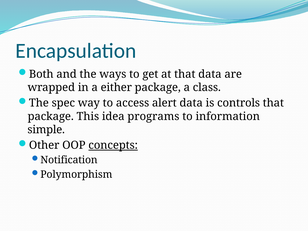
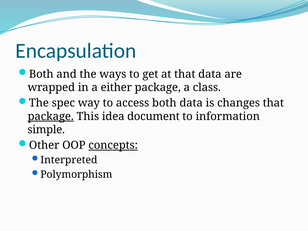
access alert: alert -> both (164, 103)
controls: controls -> changes (239, 103)
package underline: none -> present (51, 116)
programs: programs -> document (153, 116)
Notification: Notification -> Interpreted (69, 160)
